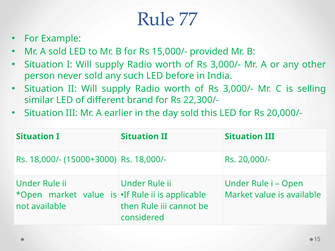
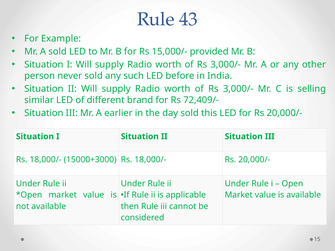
77: 77 -> 43 (188, 19)
22,300/-: 22,300/- -> 72,409/- (201, 100)
